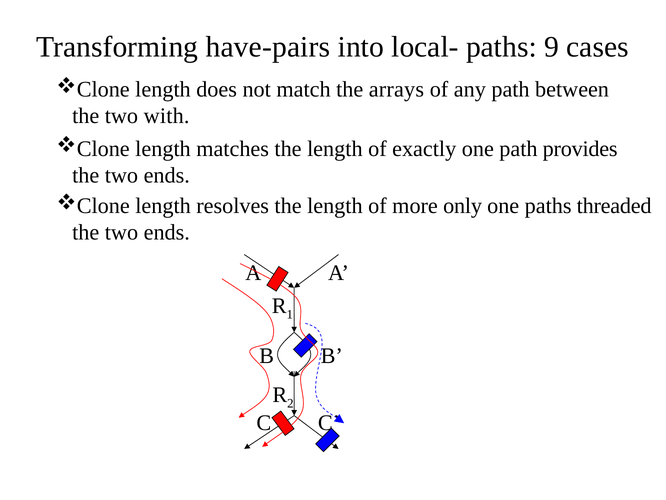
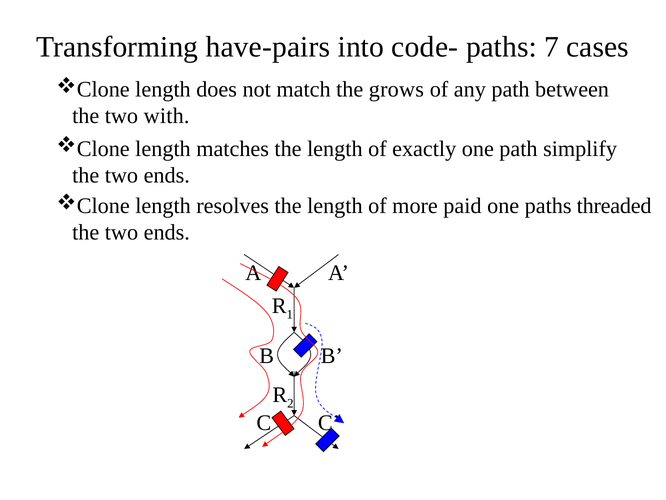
local-: local- -> code- (425, 47)
9: 9 -> 7 (552, 47)
arrays: arrays -> grows (396, 89)
provides: provides -> simplify (580, 149)
only: only -> paid (462, 206)
